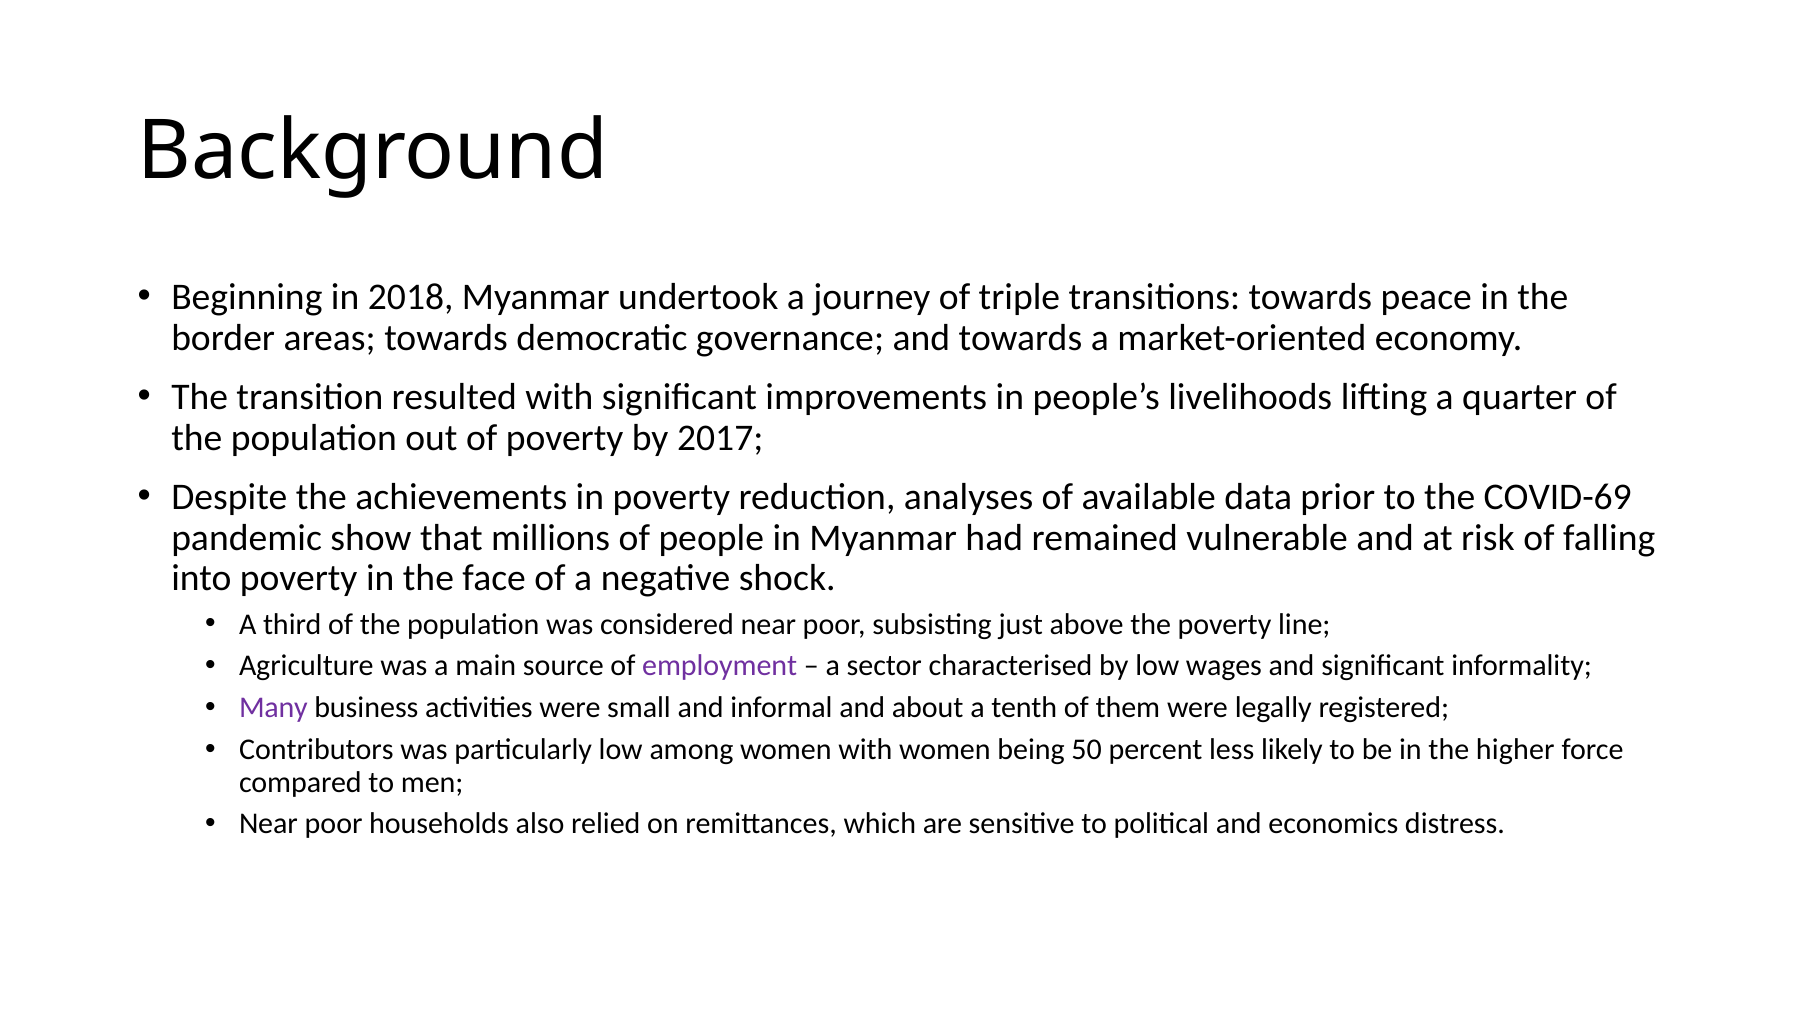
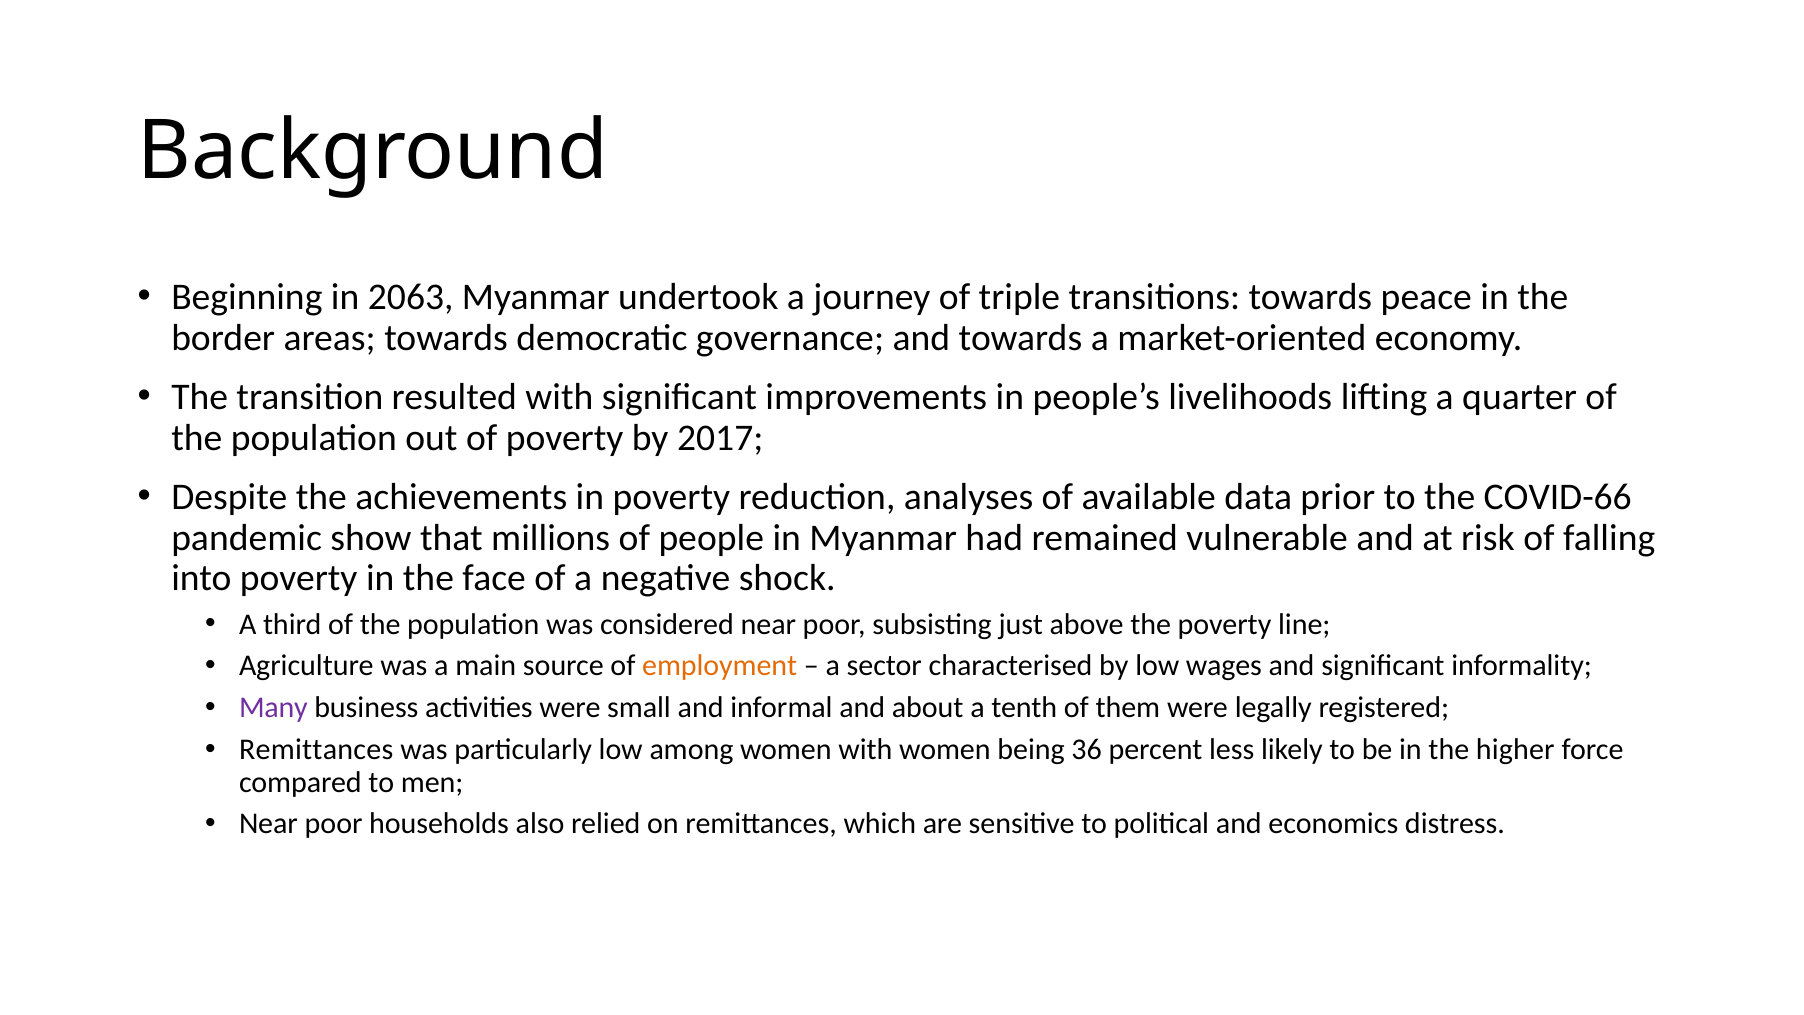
2018: 2018 -> 2063 (411, 297)
COVID-69: COVID-69 -> COVID-66 (1558, 497)
employment colour: purple -> orange (720, 666)
Contributors: Contributors -> Remittances (316, 749)
50: 50 -> 36 (1087, 749)
